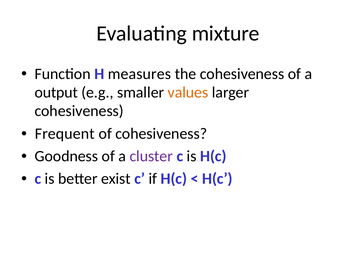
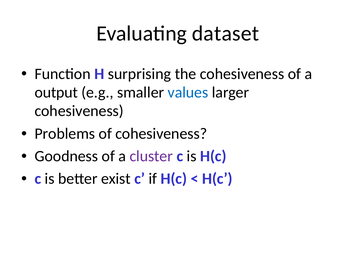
mixture: mixture -> dataset (225, 33)
measures: measures -> surprising (139, 74)
values colour: orange -> blue (188, 92)
Frequent: Frequent -> Problems (65, 134)
